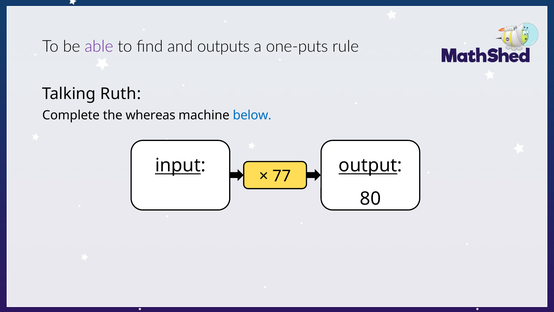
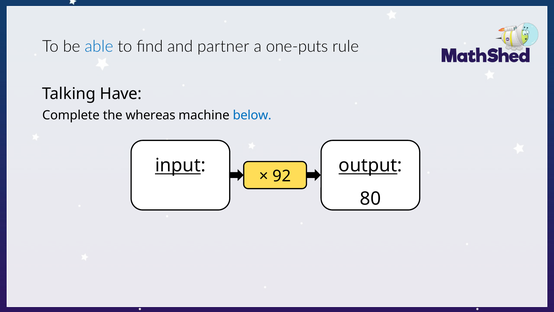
able colour: purple -> blue (99, 47)
outputs: outputs -> partner (223, 47)
Ruth: Ruth -> Have (121, 94)
77: 77 -> 92 (282, 176)
